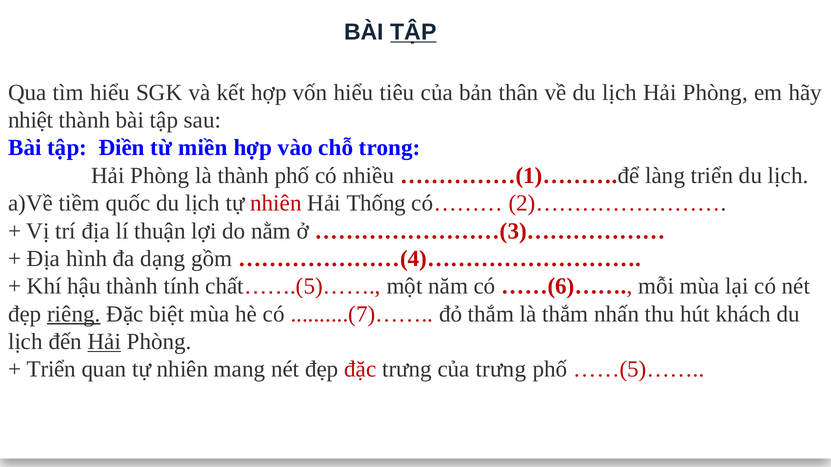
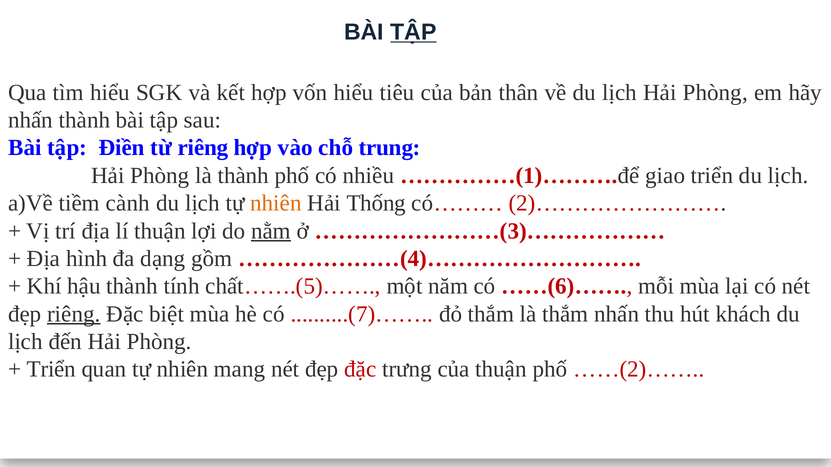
nhiệt: nhiệt -> nhấn (31, 120)
từ miền: miền -> riêng (203, 148)
trong: trong -> trung (390, 148)
làng: làng -> giao (665, 176)
quốc: quốc -> cành (128, 203)
nhiên colour: red -> orange (276, 203)
nằm underline: none -> present (271, 231)
Hải underline: present -> none (104, 342)
của trưng: trưng -> thuận (501, 370)
……(5)……: ……(5)…… -> ……(2)…… (639, 370)
